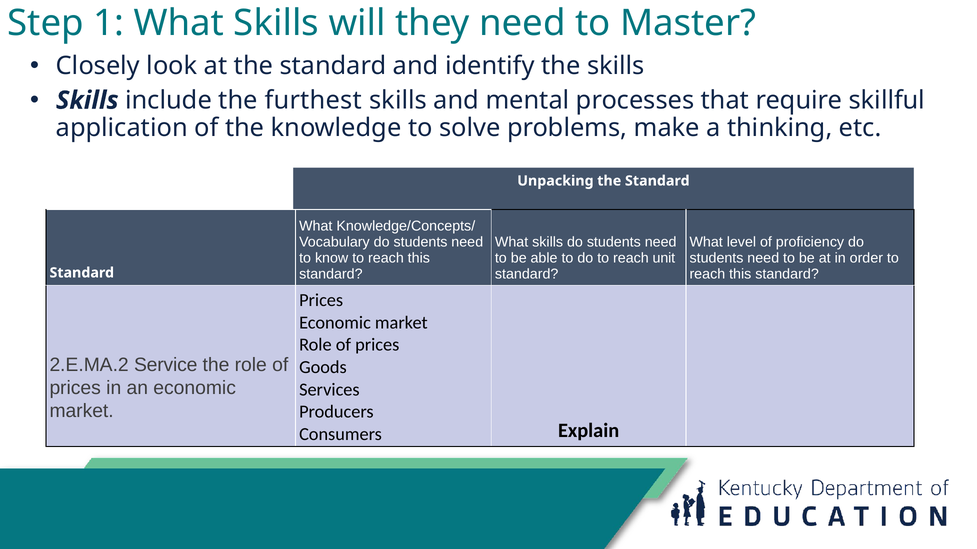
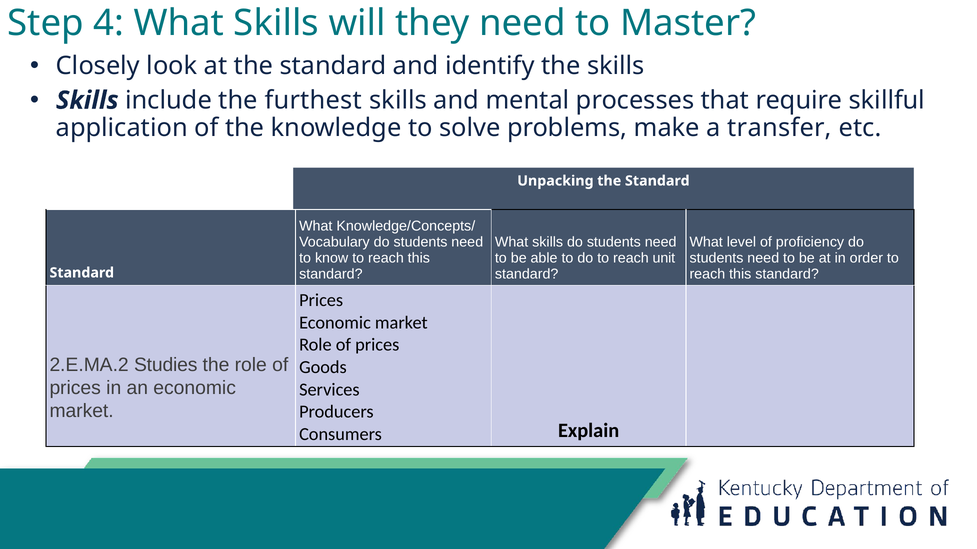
1: 1 -> 4 (109, 23)
thinking: thinking -> transfer (780, 128)
Service: Service -> Studies (166, 365)
